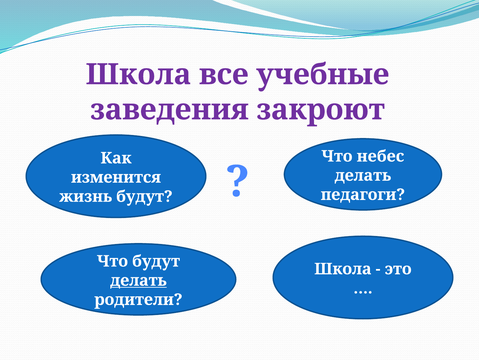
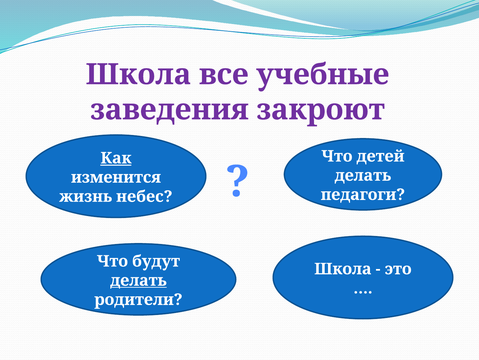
небес: небес -> детей (381, 156)
Как underline: none -> present (116, 158)
жизнь будут: будут -> небес (144, 196)
